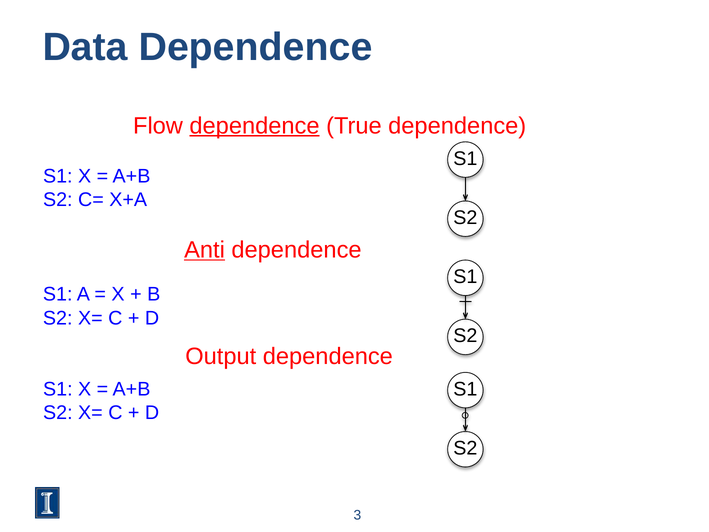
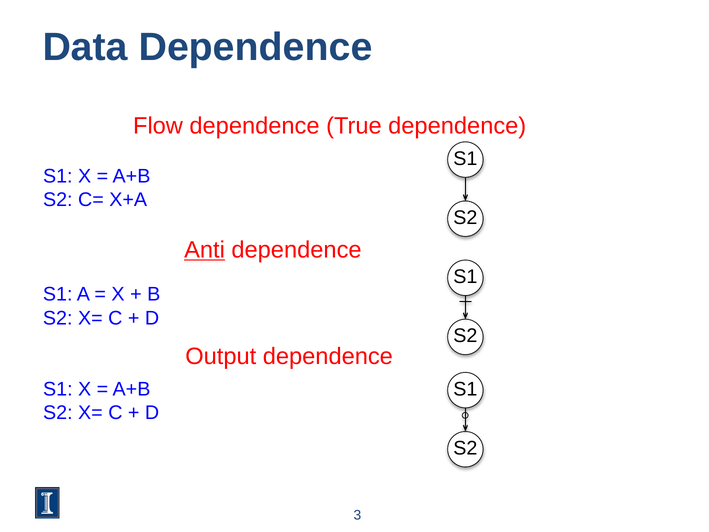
dependence underline: present -> none (255, 126)
